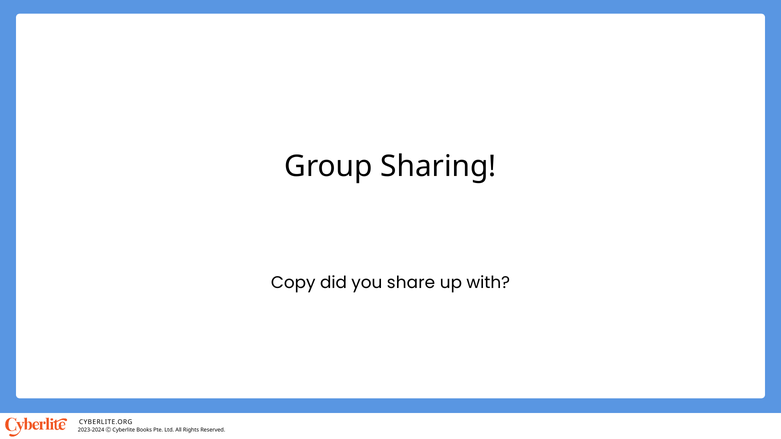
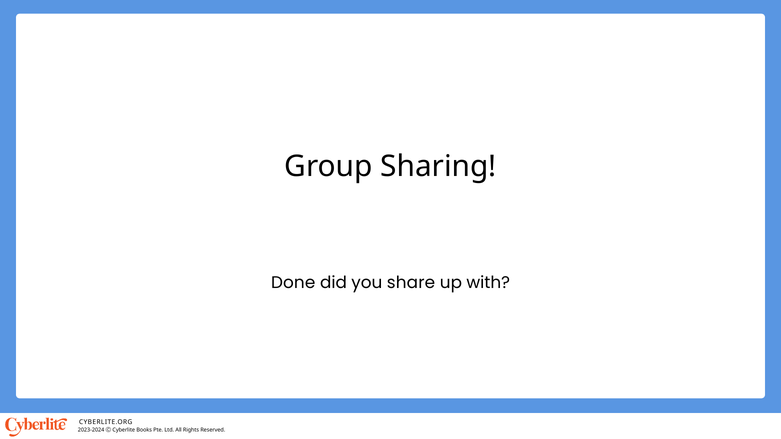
Copy: Copy -> Done (293, 283)
